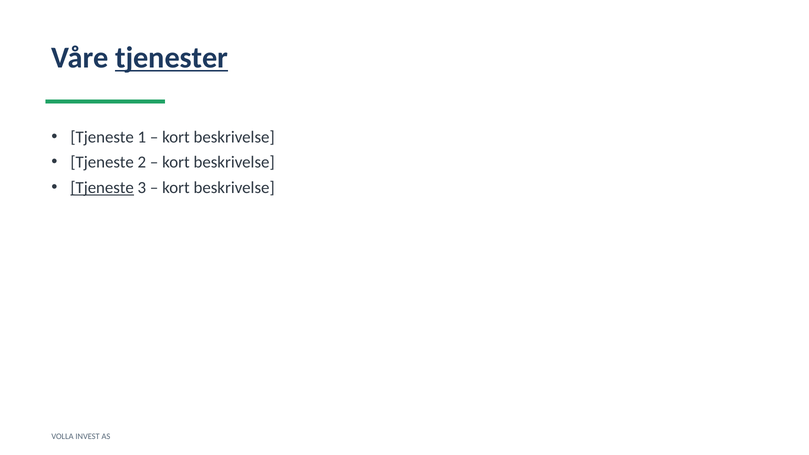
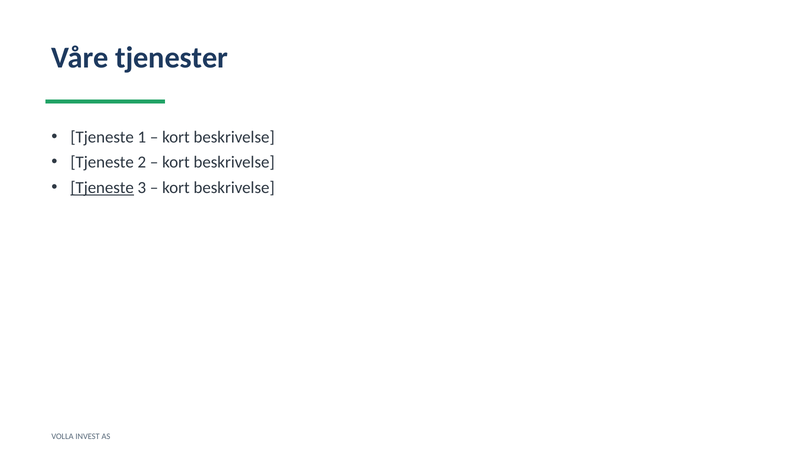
tjenester underline: present -> none (172, 58)
